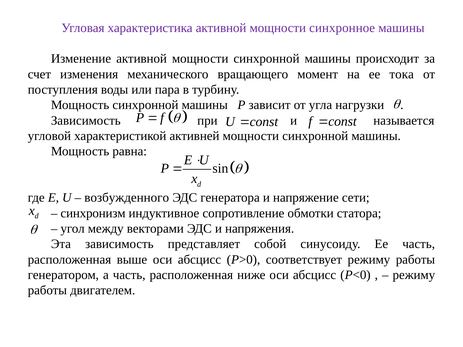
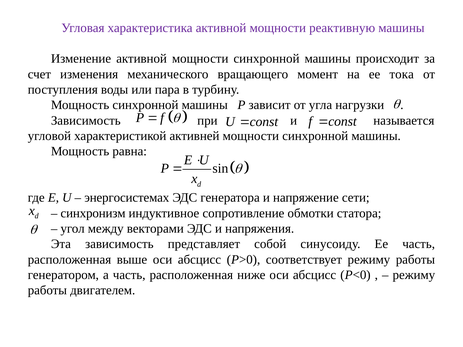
синхронное: синхронное -> реактивную (342, 28)
возбужденного: возбужденного -> энергосистемах (127, 198)
